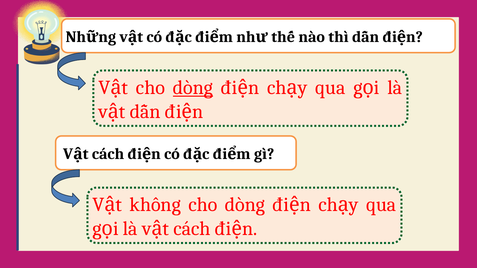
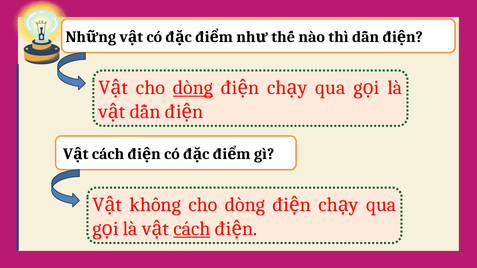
cách underline: none -> present (192, 229)
